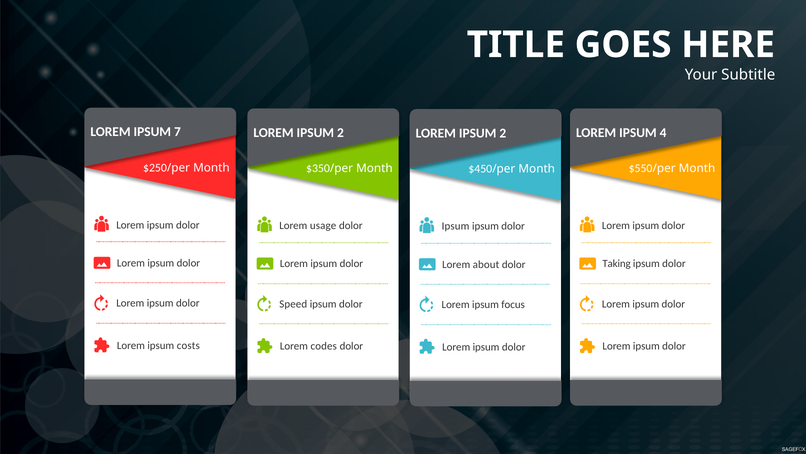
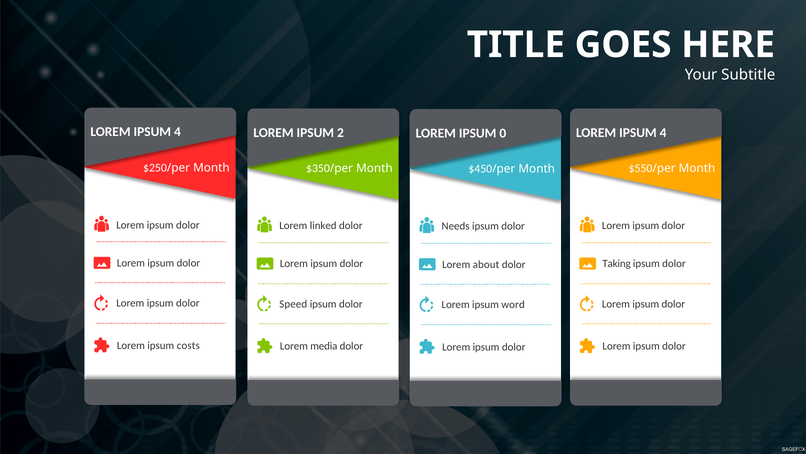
7: 7 -> 4 (178, 132)
2: 2 -> 0 (503, 133)
usage: usage -> linked (323, 225)
Ipsum: Ipsum -> Needs (456, 226)
focus: focus -> word (513, 304)
codes: codes -> media (324, 346)
